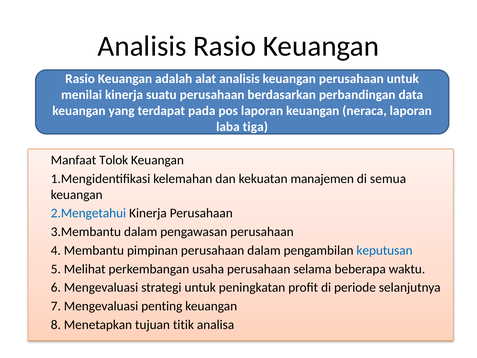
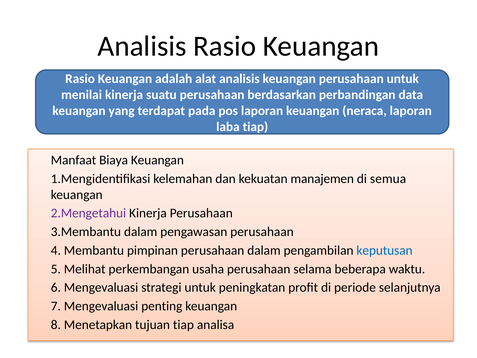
laba tiga: tiga -> tiap (255, 127)
Tolok: Tolok -> Biaya (114, 160)
2.Mengetahui colour: blue -> purple (88, 213)
tujuan titik: titik -> tiap (183, 324)
